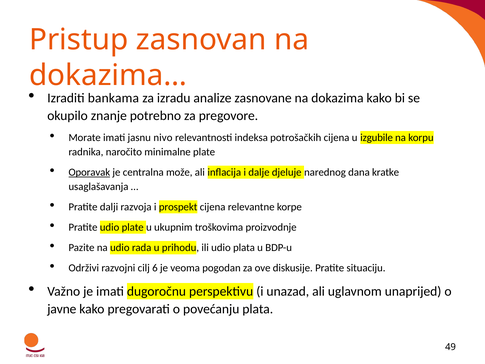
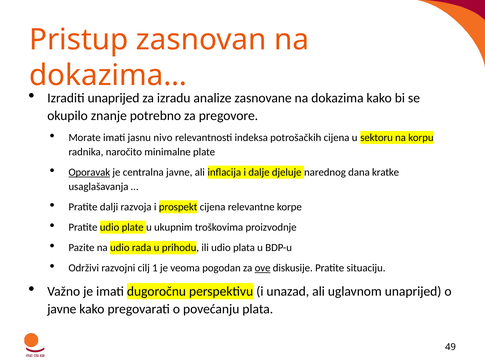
Izraditi bankama: bankama -> unaprijed (114, 98)
izgubile: izgubile -> sektoru (377, 138)
centralna može: može -> javne (179, 172)
6: 6 -> 1 (155, 268)
ove underline: none -> present (263, 268)
